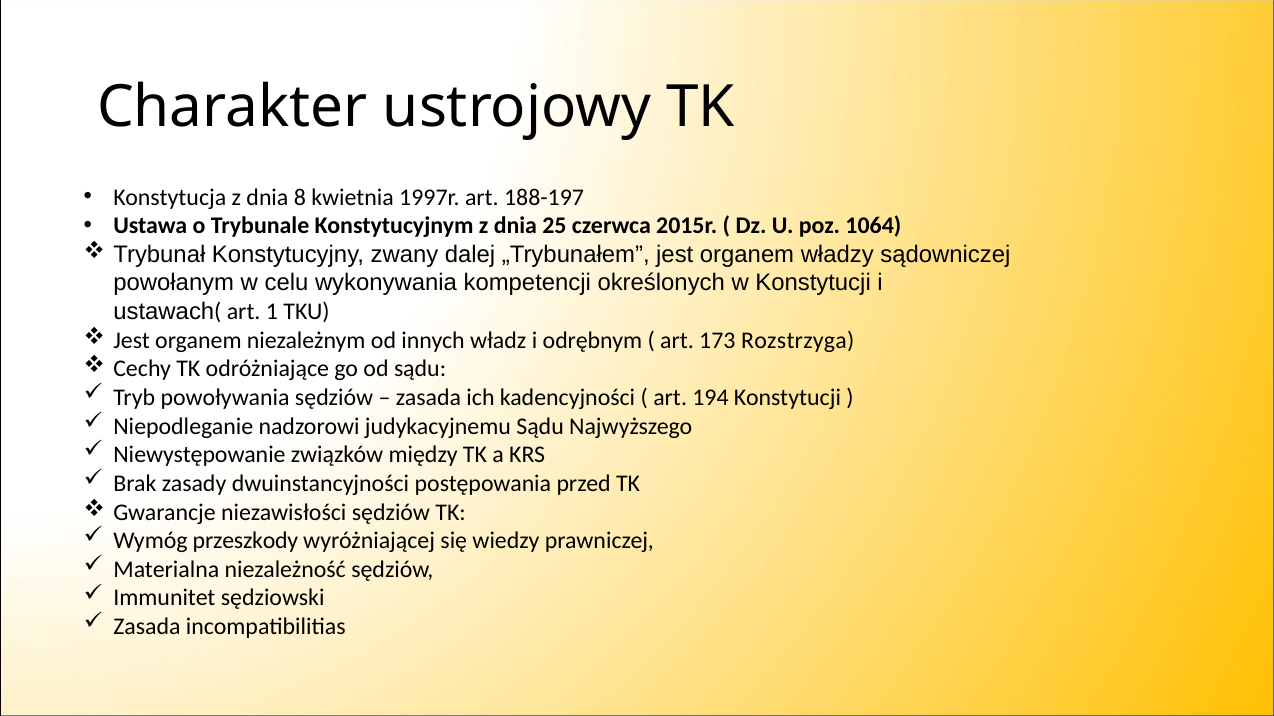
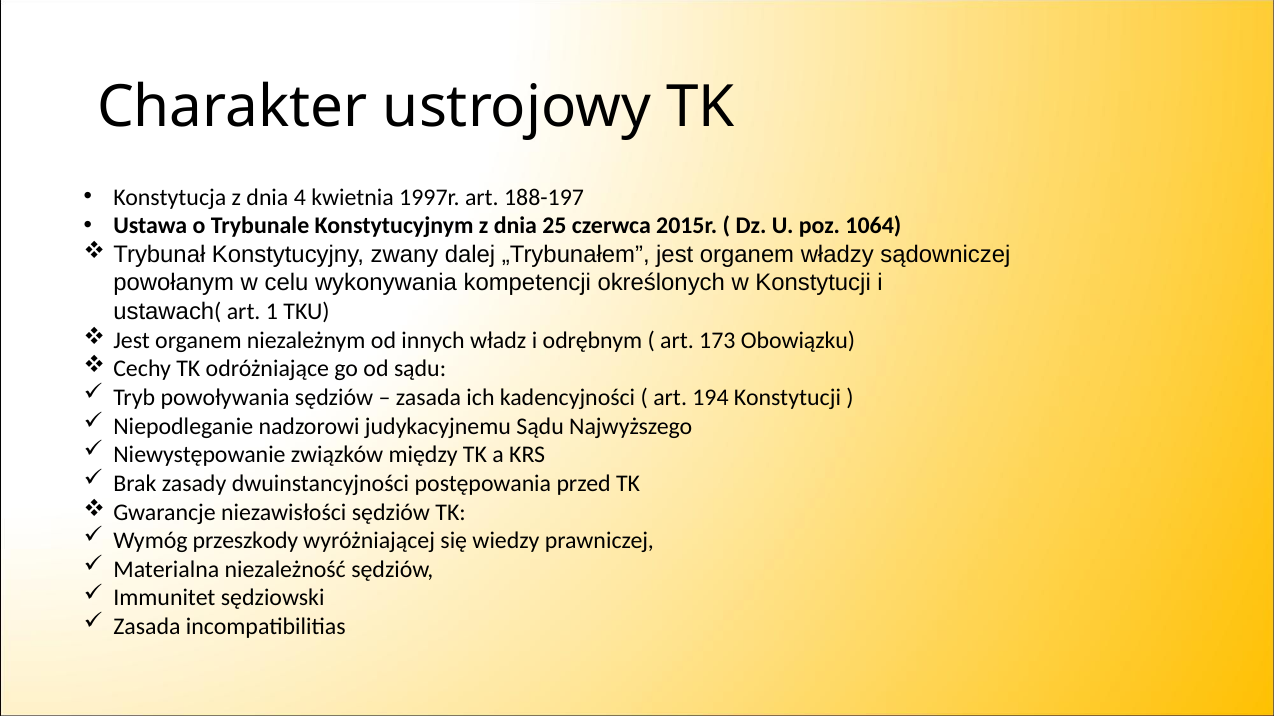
8: 8 -> 4 (300, 197)
Rozstrzyga: Rozstrzyga -> Obowiązku (798, 341)
